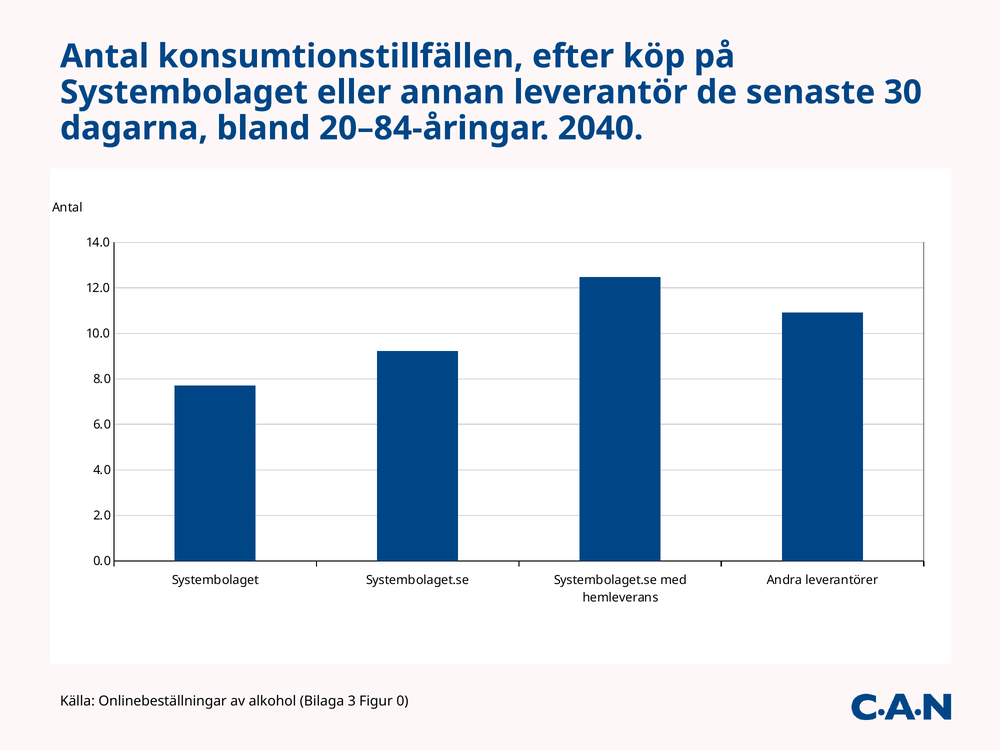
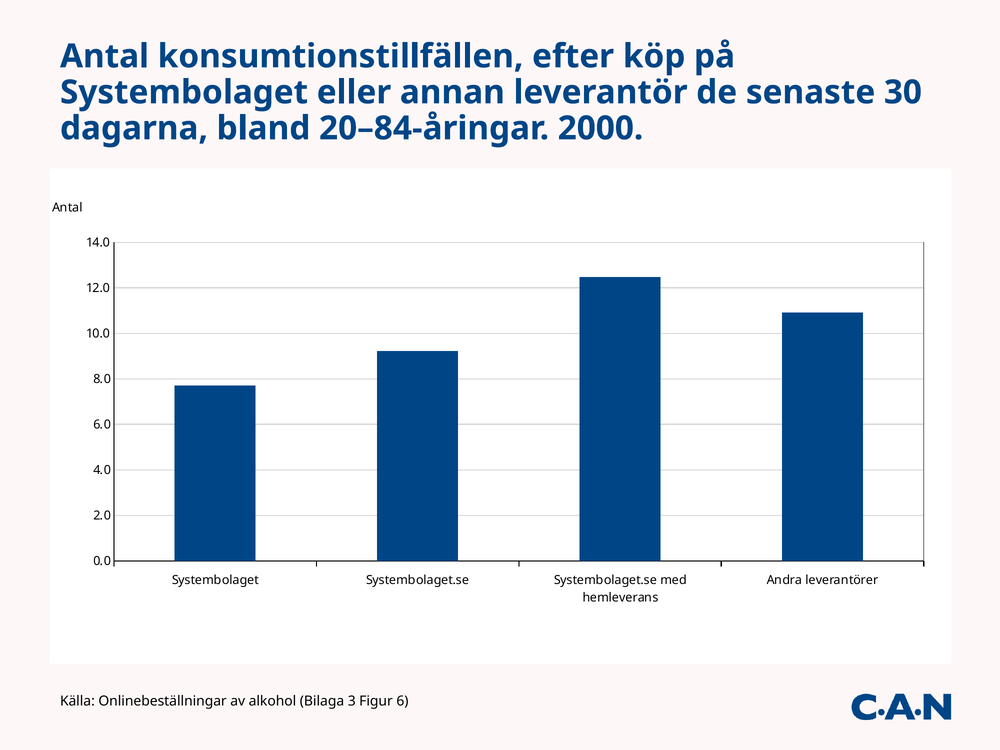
2040: 2040 -> 2000 (600, 128)
0: 0 -> 6 (402, 701)
